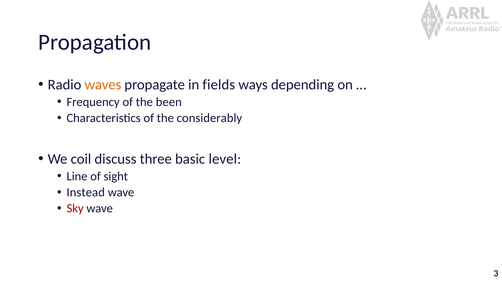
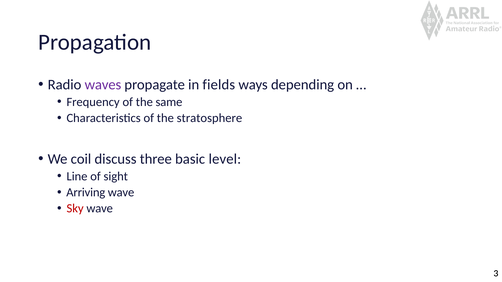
waves colour: orange -> purple (103, 85)
been: been -> same (169, 102)
considerably: considerably -> stratosphere (209, 118)
Instead: Instead -> Arriving (86, 193)
